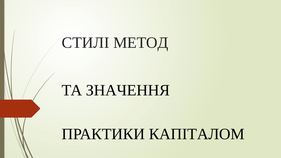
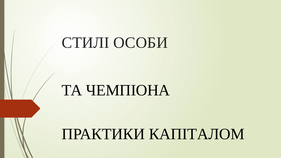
МЕТОД: МЕТОД -> ОСОБИ (141, 43)
ЗНАЧЕННЯ: ЗНАЧЕННЯ -> ЧЕМПІОНА (128, 90)
